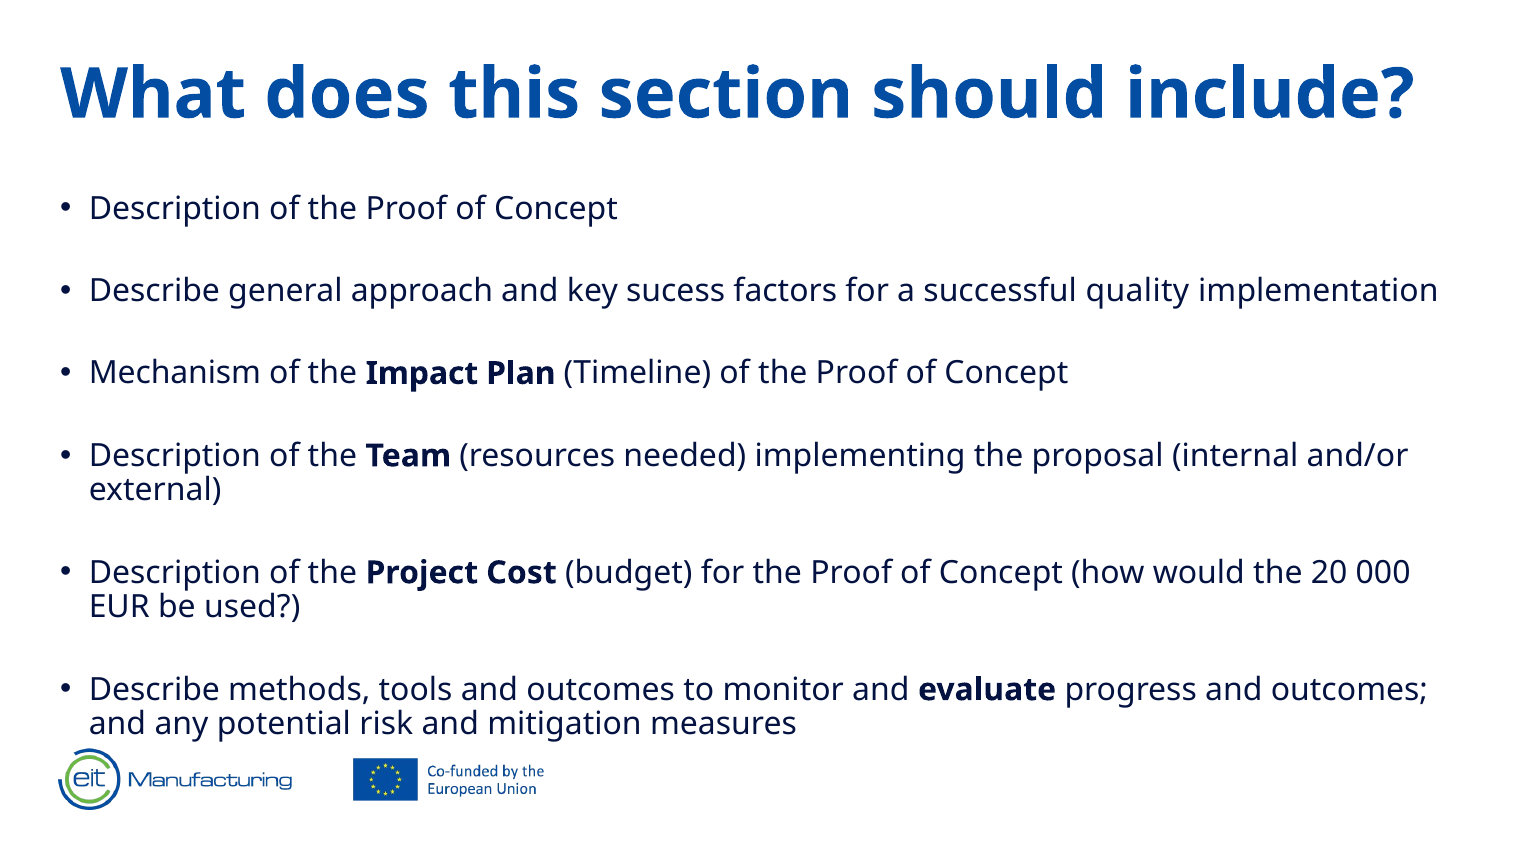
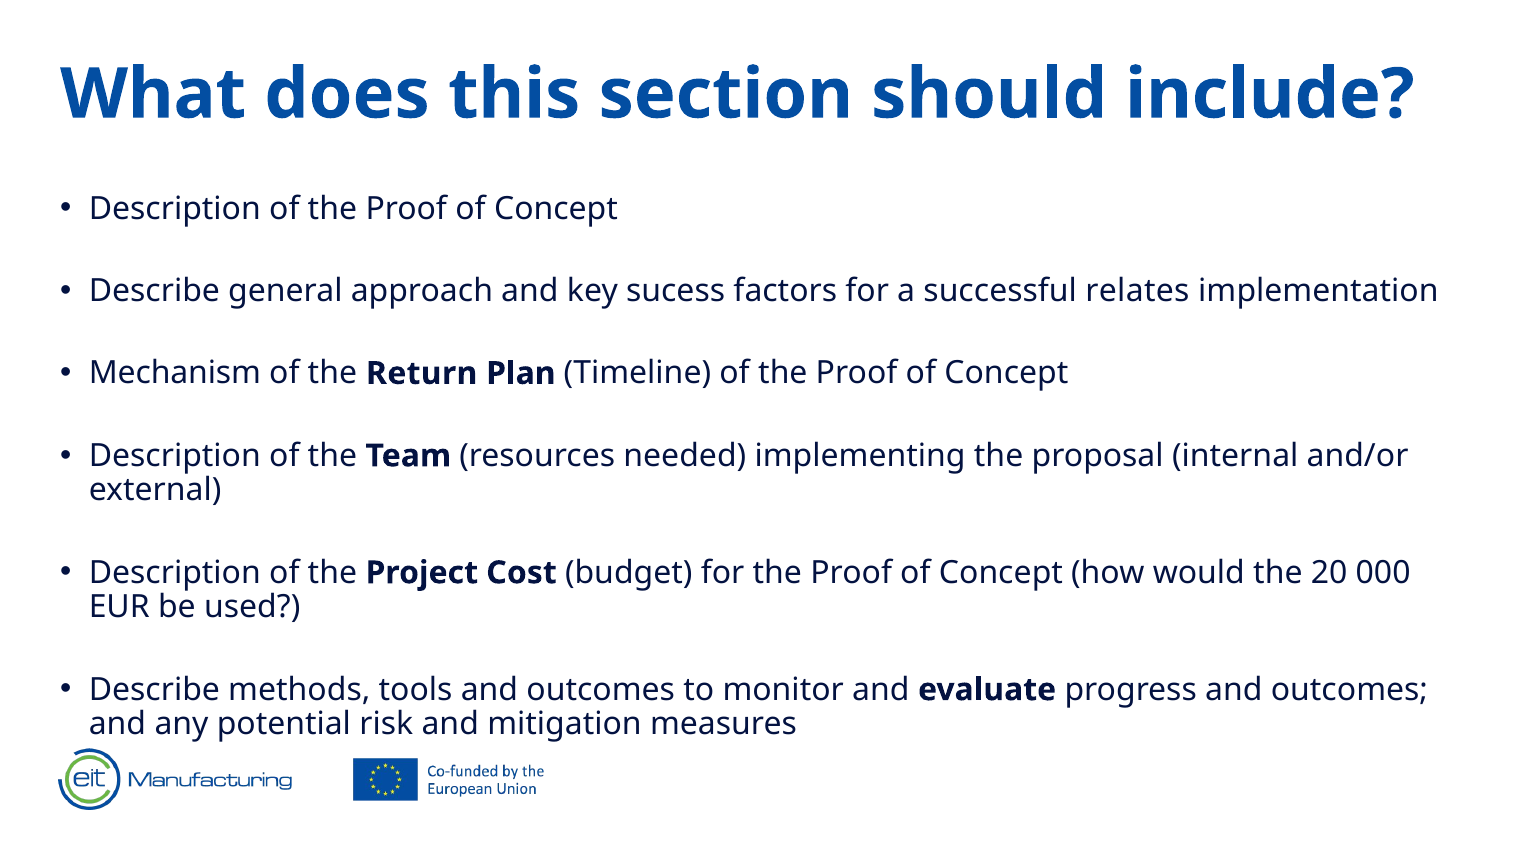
quality: quality -> relates (1137, 291)
Impact: Impact -> Return (422, 373)
